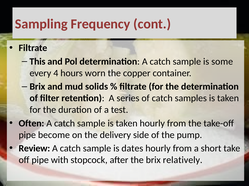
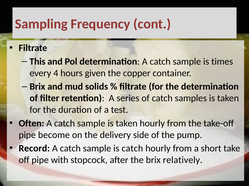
some: some -> times (222, 62)
worn: worn -> given (95, 73)
Review: Review -> Record (34, 149)
is dates: dates -> catch (132, 149)
